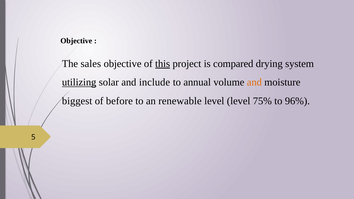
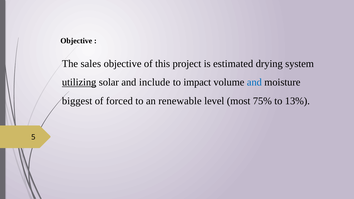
this underline: present -> none (163, 64)
compared: compared -> estimated (233, 64)
annual: annual -> impact (197, 82)
and colour: orange -> blue (254, 82)
before: before -> forced (119, 101)
level level: level -> most (239, 101)
96%: 96% -> 13% (297, 101)
